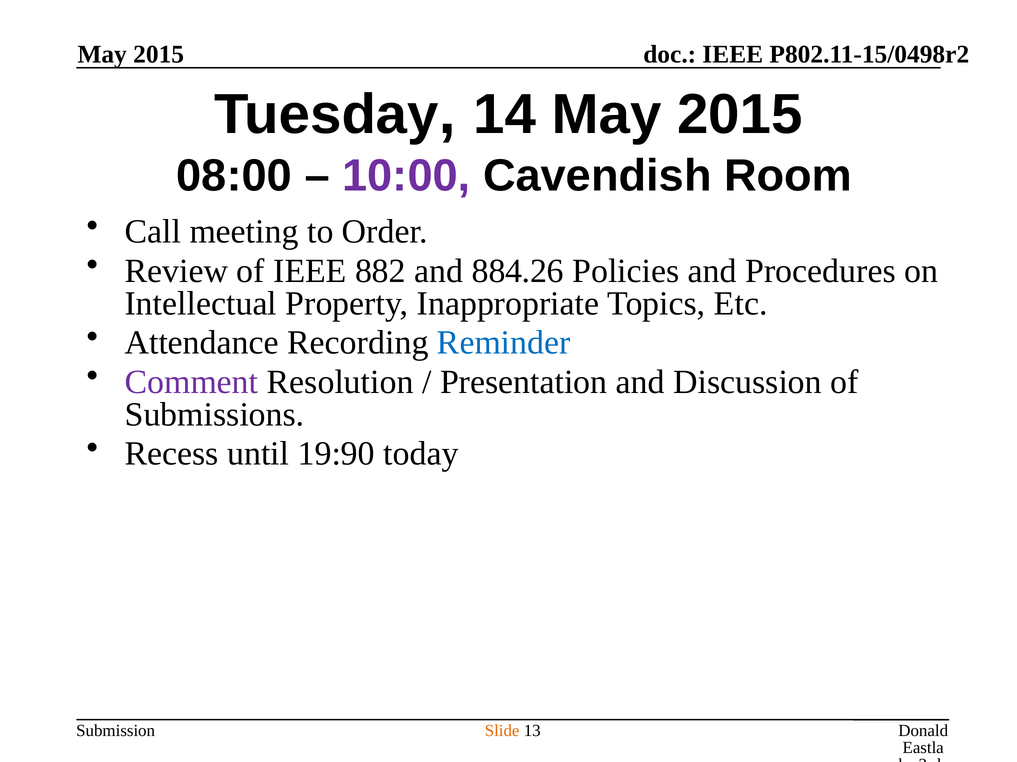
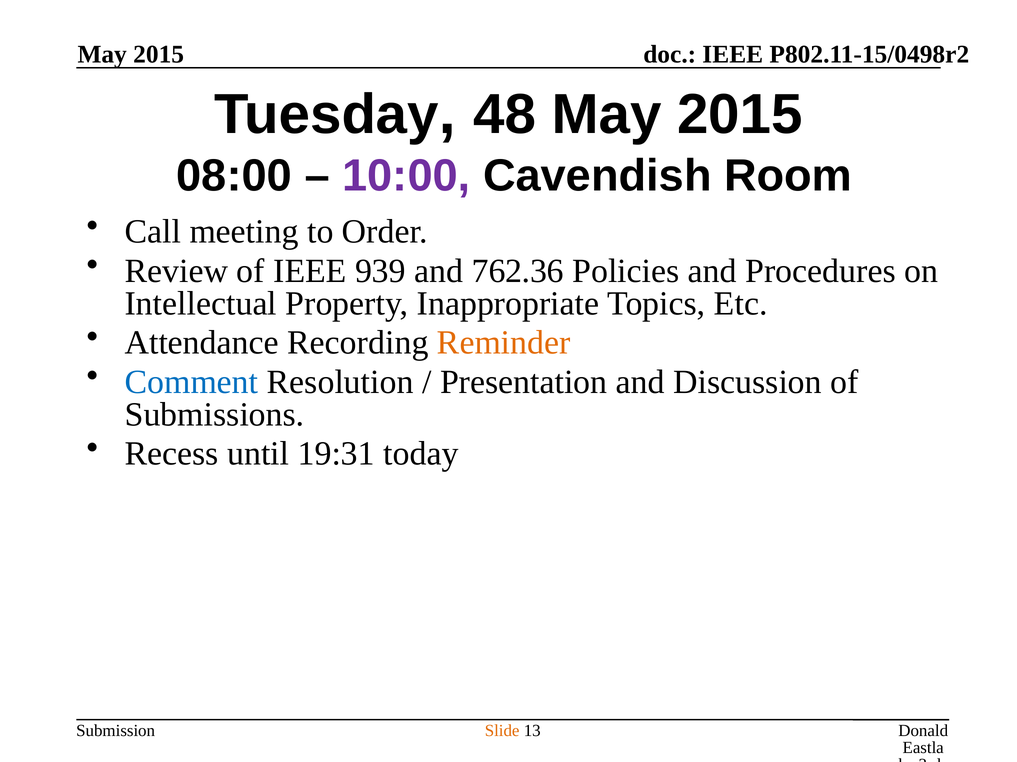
14: 14 -> 48 (505, 115)
882: 882 -> 939 (380, 271)
884.26: 884.26 -> 762.36 (518, 271)
Reminder colour: blue -> orange (504, 343)
Comment colour: purple -> blue (192, 382)
19:90: 19:90 -> 19:31 (336, 454)
